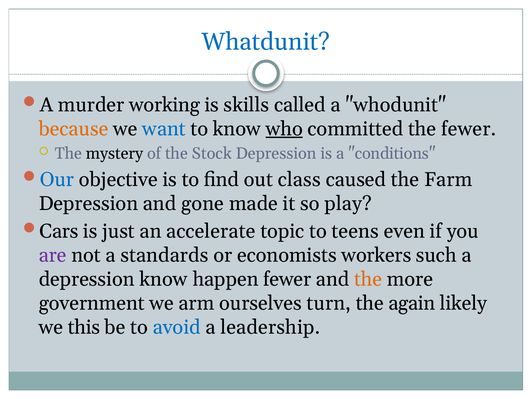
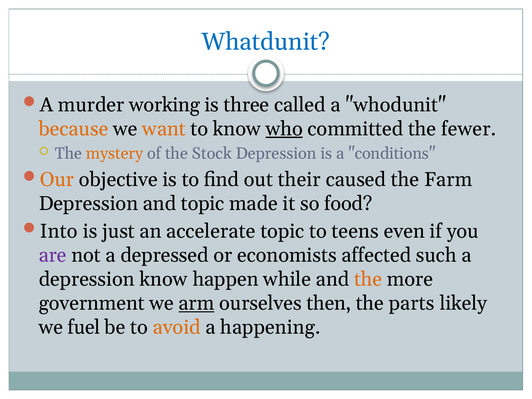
skills: skills -> three (246, 105)
want colour: blue -> orange (164, 129)
mystery colour: black -> orange (115, 154)
Our colour: blue -> orange (57, 179)
class: class -> their (299, 179)
and gone: gone -> topic (203, 203)
play: play -> food (348, 203)
Cars: Cars -> Into (59, 231)
standards: standards -> depressed (164, 255)
workers: workers -> affected (376, 255)
happen fewer: fewer -> while (287, 279)
arm underline: none -> present (196, 303)
turn: turn -> then (329, 303)
again: again -> parts (412, 303)
this: this -> fuel (84, 327)
avoid colour: blue -> orange (177, 327)
leadership: leadership -> happening (270, 327)
